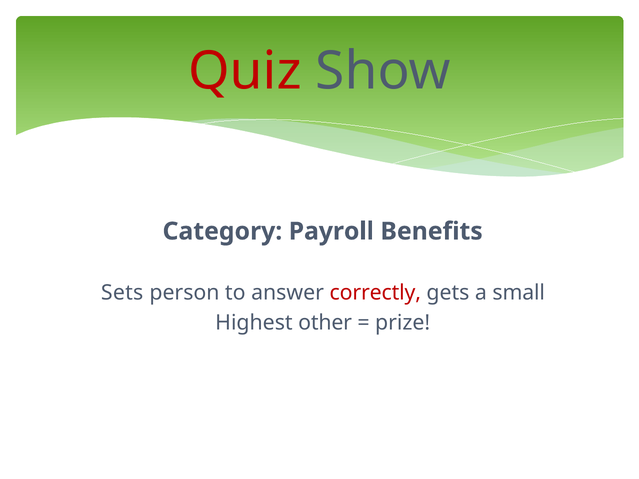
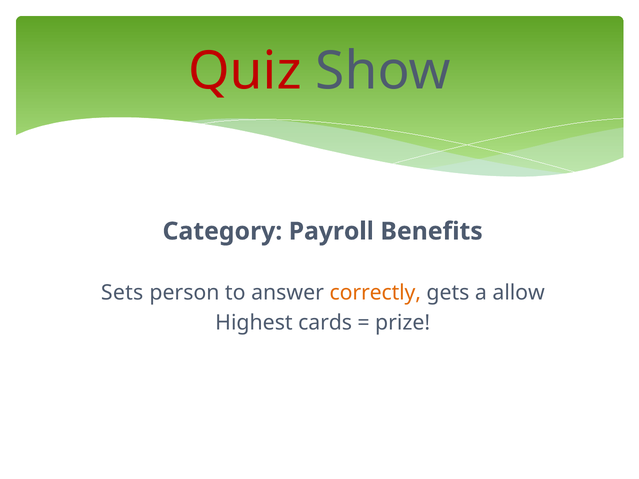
correctly colour: red -> orange (375, 293)
small: small -> allow (519, 293)
other: other -> cards (325, 323)
